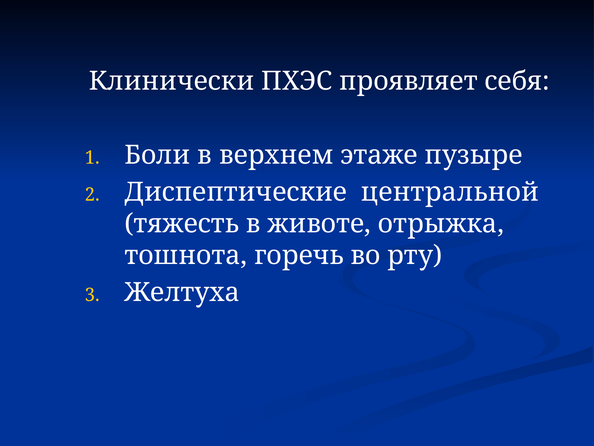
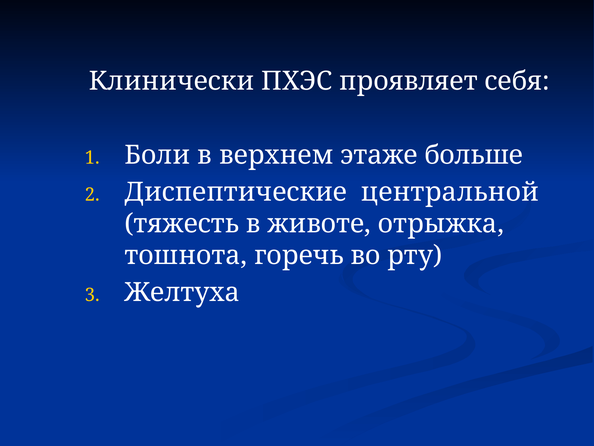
пузыре: пузыре -> больше (474, 155)
